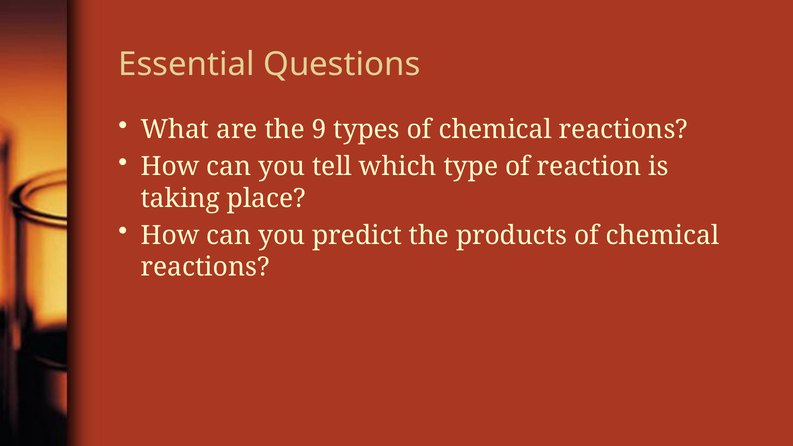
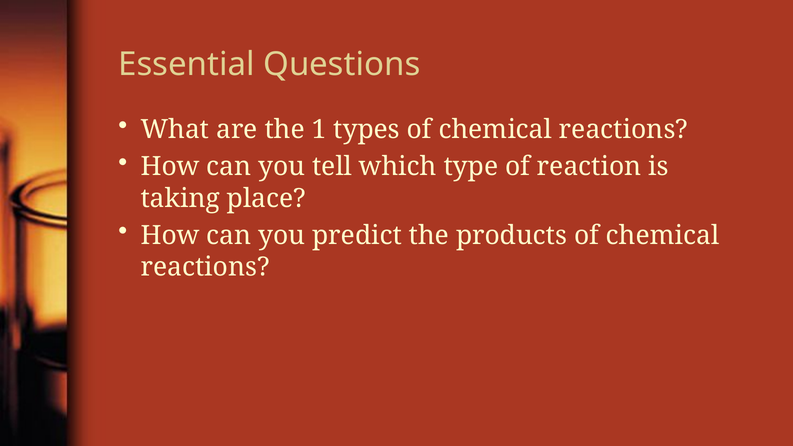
9: 9 -> 1 (319, 130)
